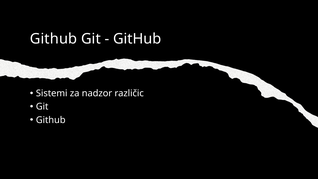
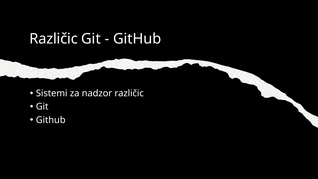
Github: Github -> Različic (54, 39)
